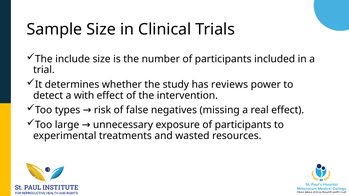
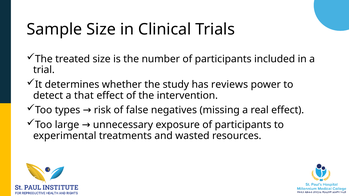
include: include -> treated (73, 59)
with: with -> that (84, 96)
